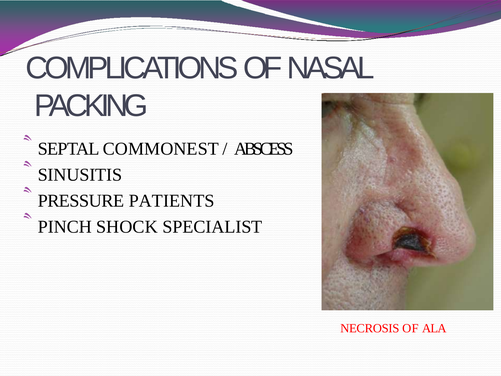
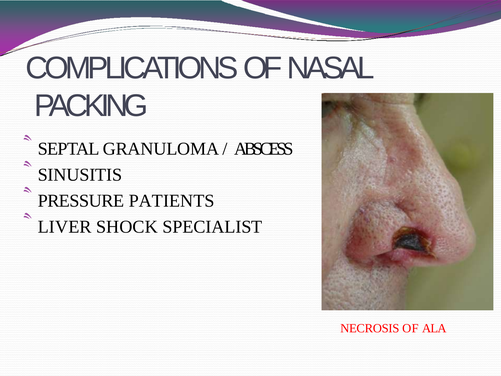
COMMONEST: COMMONEST -> GRANULOMA (161, 149)
PINCH: PINCH -> LIVER (65, 227)
